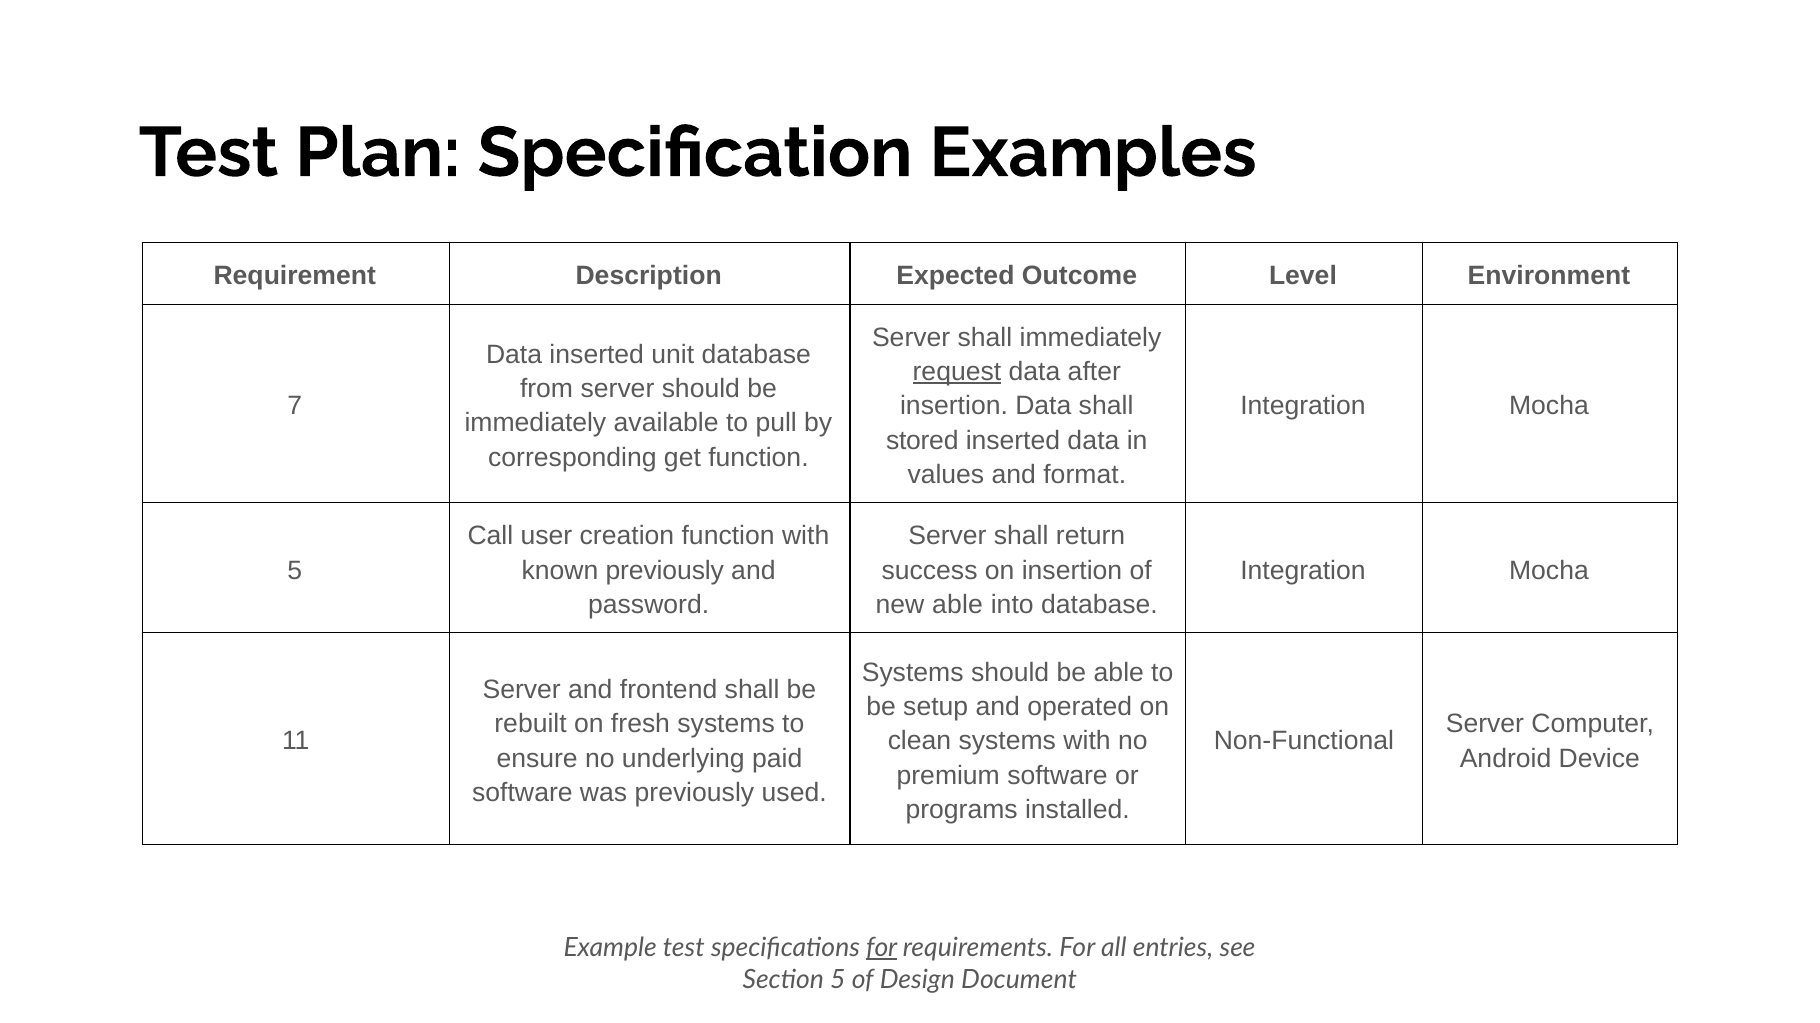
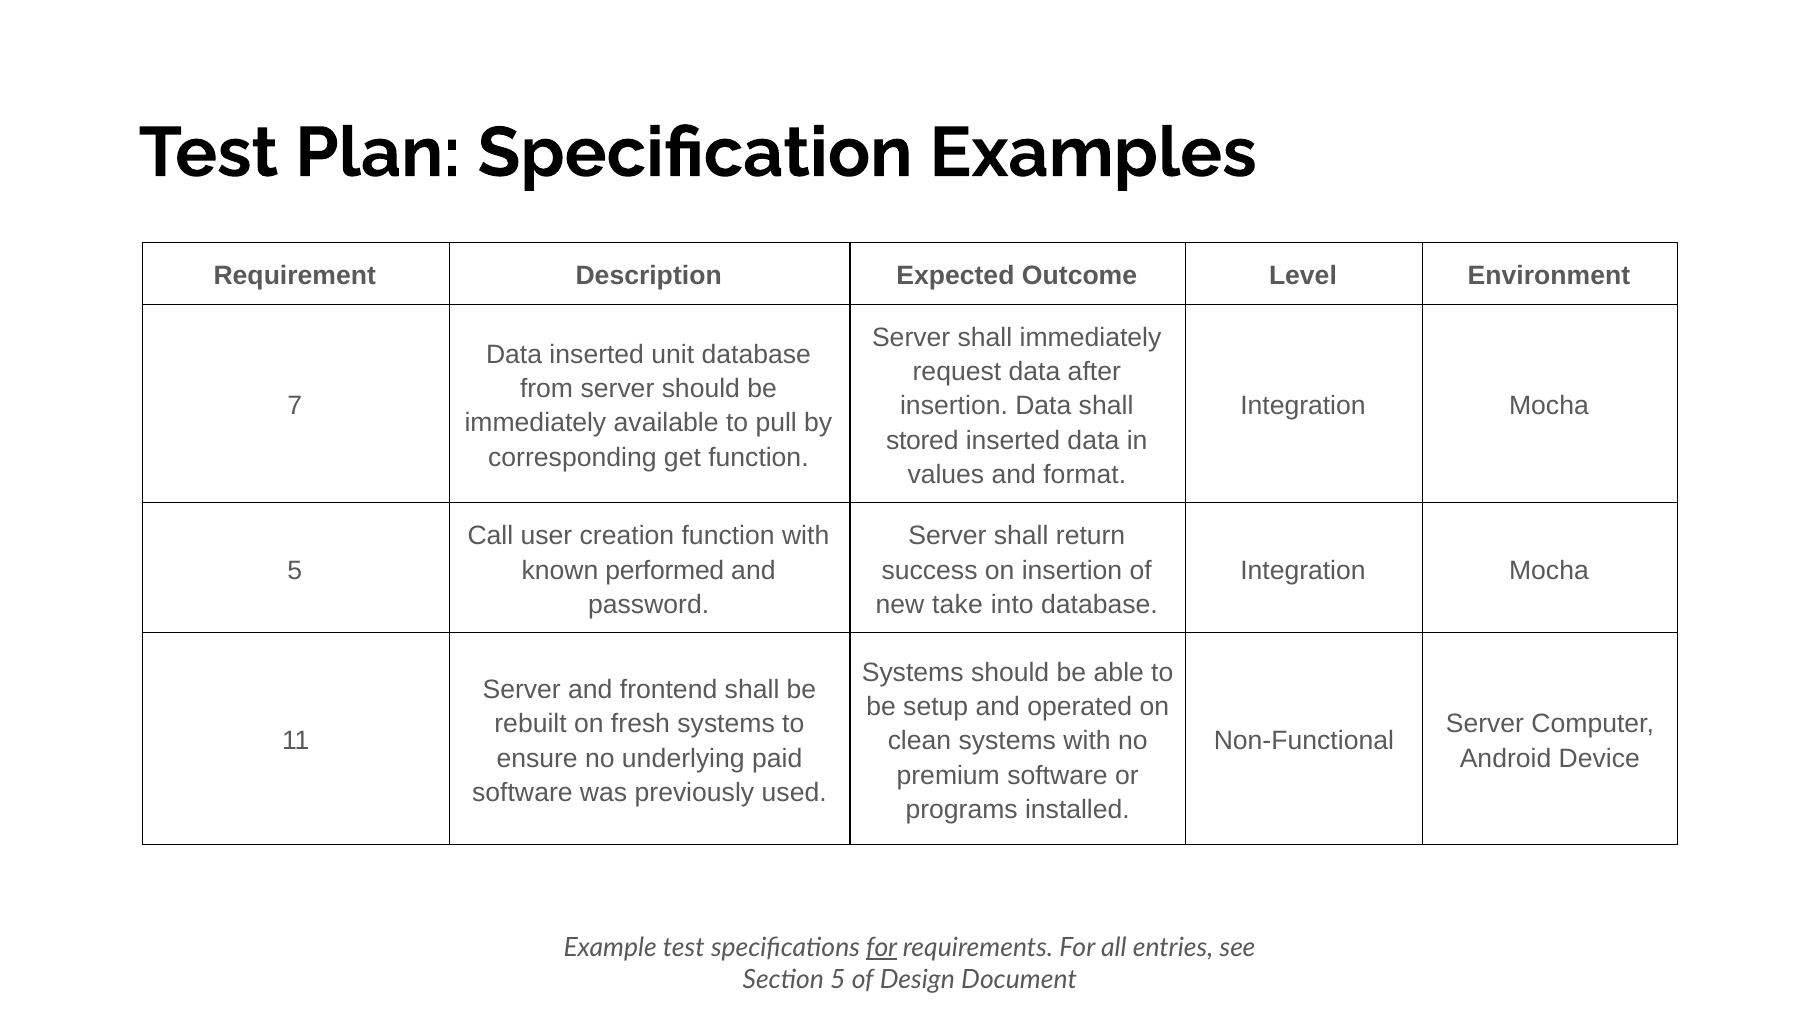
request underline: present -> none (957, 372)
known previously: previously -> performed (665, 571)
new able: able -> take (957, 605)
